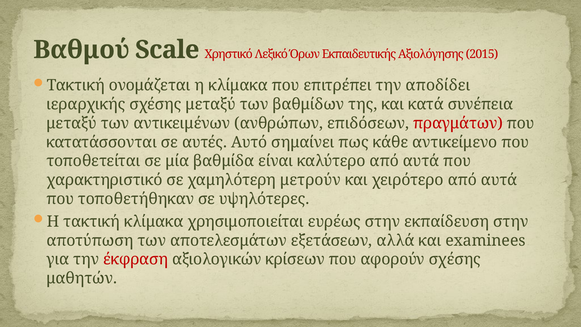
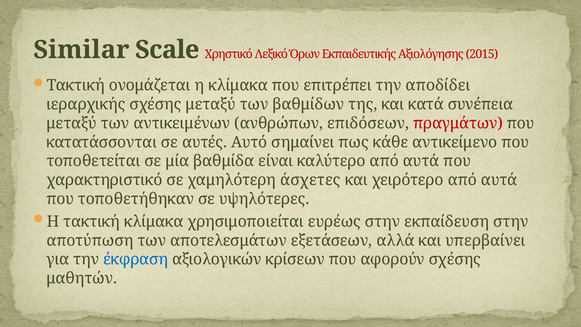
Βαθμού: Βαθμού -> Similar (81, 50)
μετρούν: μετρούν -> άσχετες (310, 180)
examinees: examinees -> υπερβαίνει (485, 240)
έκφραση colour: red -> blue (136, 259)
